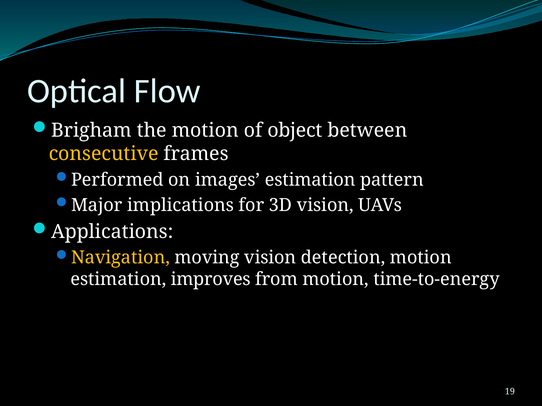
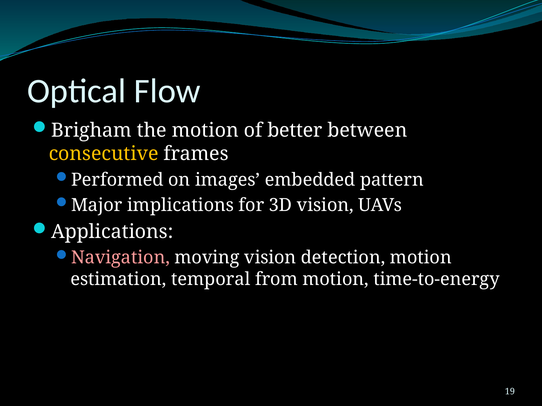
object: object -> better (295, 130)
images estimation: estimation -> embedded (310, 180)
Navigation colour: yellow -> pink (120, 258)
improves: improves -> temporal (211, 280)
